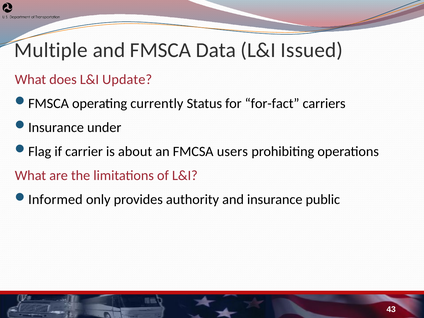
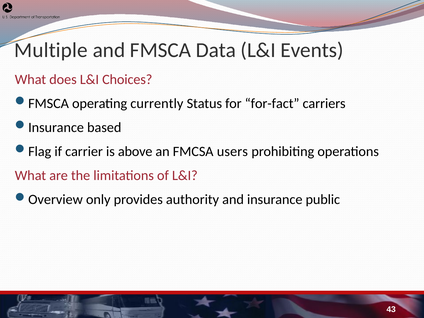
Issued: Issued -> Events (312, 50)
Update: Update -> Choices (127, 79)
under: under -> based (104, 127)
about: about -> above (135, 151)
Informed: Informed -> Overview (55, 200)
